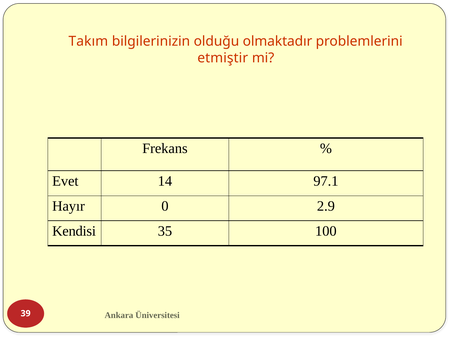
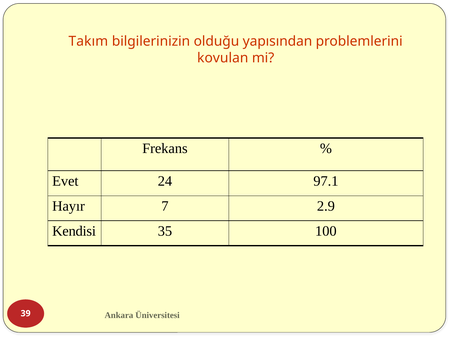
olmaktadır: olmaktadır -> yapısından (277, 41)
etmiştir: etmiştir -> kovulan (223, 58)
14: 14 -> 24 (165, 181)
0: 0 -> 7 (165, 206)
